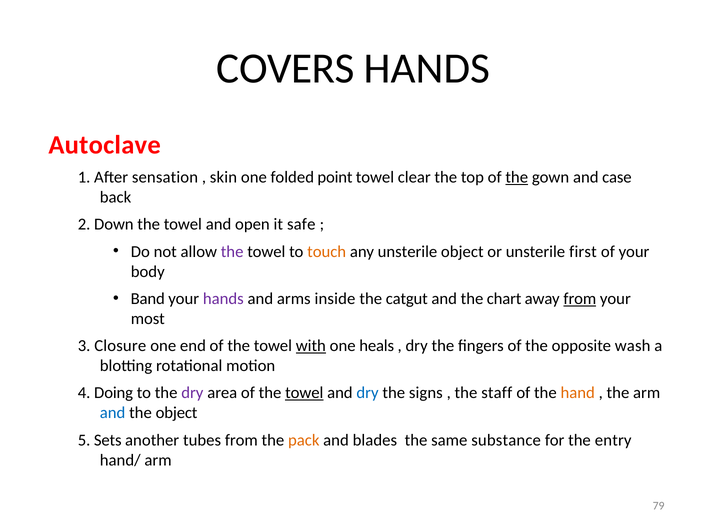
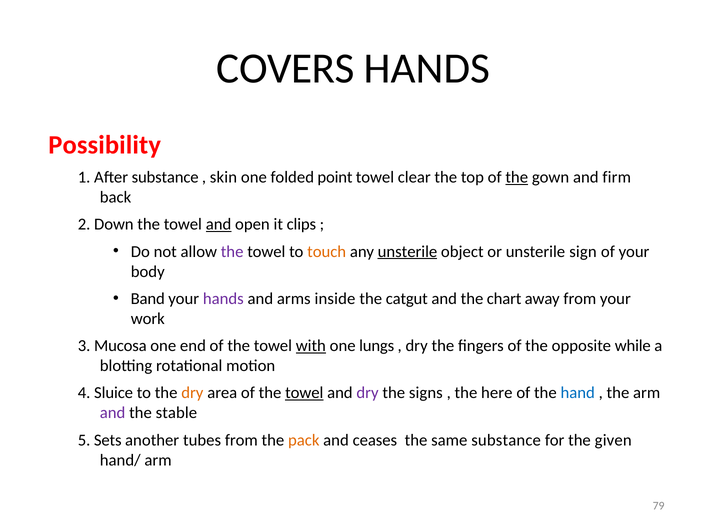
Autoclave: Autoclave -> Possibility (105, 145)
After sensation: sensation -> substance (165, 177)
case: case -> firm (617, 177)
and underline: none -> present (219, 225)
safe: safe -> clips (301, 225)
unsterile underline: none -> present (407, 252)
first: first -> sign (583, 252)
from underline: present -> none (580, 299)
most: most -> work (148, 319)
Closure: Closure -> Mucosa (120, 346)
heals: heals -> lungs (377, 346)
wash: wash -> while (633, 346)
Doing: Doing -> Sluice (114, 393)
dry colour: purple -> orange (192, 393)
dry colour: blue -> purple (368, 393)
staff: staff -> here (497, 393)
hand colour: orange -> blue (578, 393)
and colour: blue -> purple (113, 413)
the object: object -> stable (176, 413)
blades: blades -> ceases (375, 441)
entry: entry -> given (613, 441)
